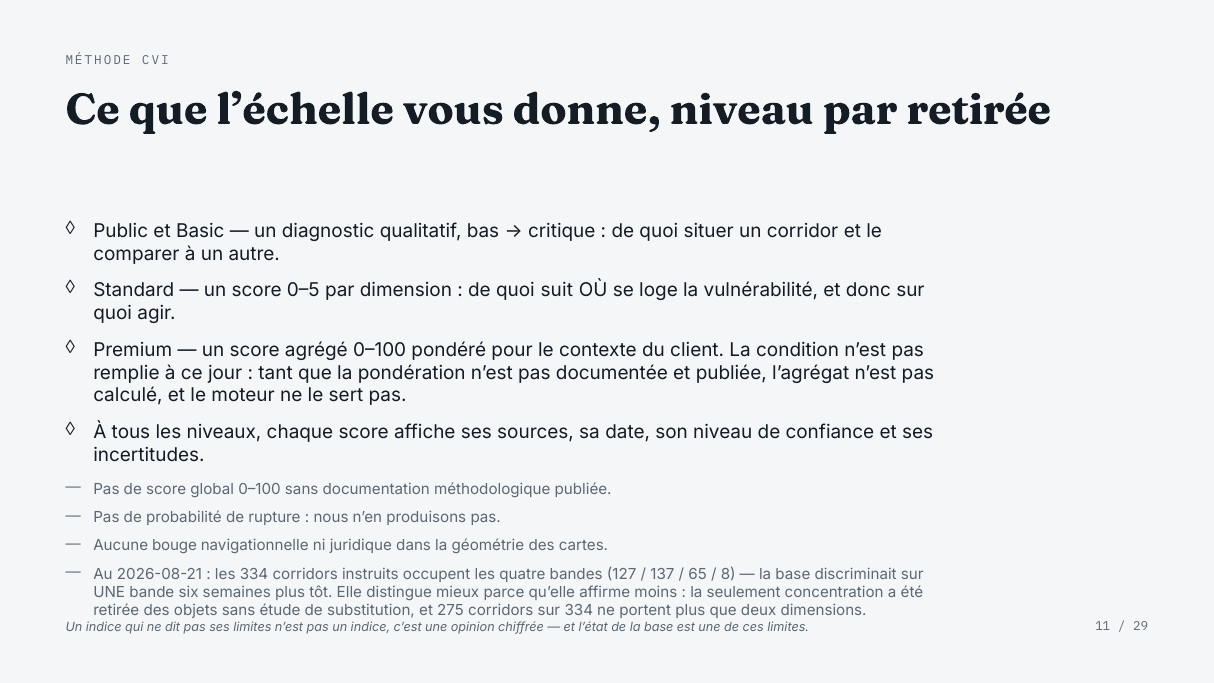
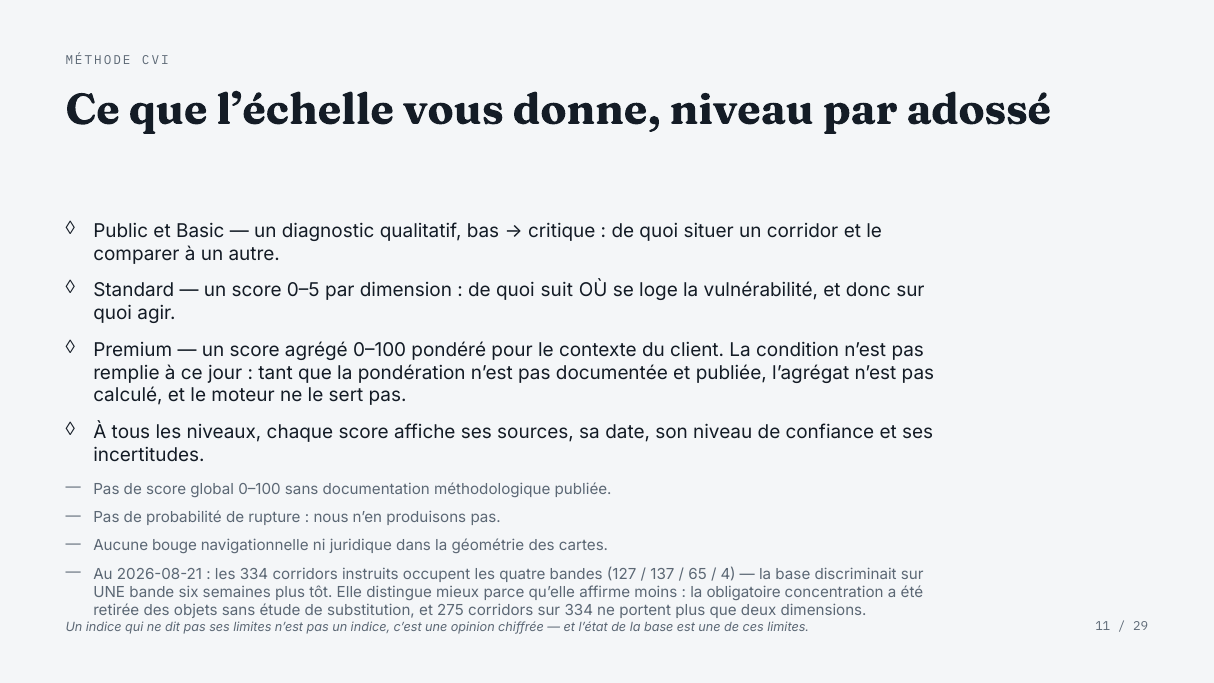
par retirée: retirée -> adossé (979, 110)
8: 8 -> 4 (728, 574)
seulement: seulement -> obligatoire (744, 592)
